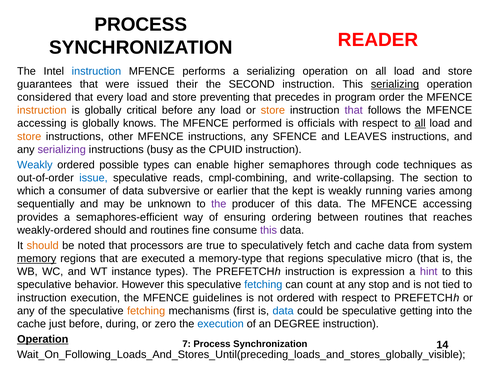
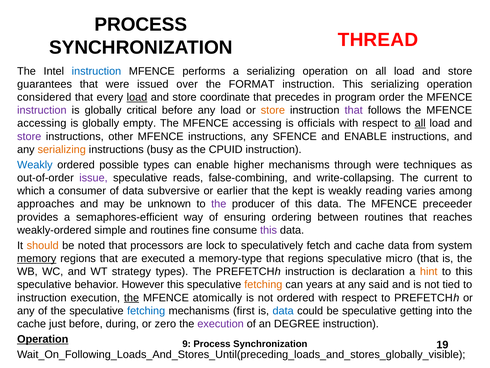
READER: READER -> THREAD (378, 40)
their: their -> over (187, 84)
SECOND: SECOND -> FORMAT (252, 84)
serializing underline: present -> none (395, 84)
load underline: none -> present (137, 97)
preventing: preventing -> coordinate (225, 97)
instruction colour: orange -> purple (42, 110)
knows: knows -> empty (140, 123)
performed: performed -> accessing (257, 123)
store colour: orange -> purple (29, 136)
and LEAVES: LEAVES -> ENABLE (366, 136)
serializing colour: purple -> orange (62, 149)
higher semaphores: semaphores -> mechanisms (299, 165)
through code: code -> were (387, 165)
issue colour: blue -> purple (93, 178)
cmpl-combining: cmpl-combining -> false-combining (248, 178)
section: section -> current (441, 178)
running: running -> reading (384, 191)
sequentially: sequentially -> approaches (46, 204)
data The MFENCE accessing: accessing -> preceeder (447, 204)
weakly-ordered should: should -> simple (110, 230)
true: true -> lock (216, 245)
instance: instance -> strategy (131, 271)
expression: expression -> declaration (378, 271)
hint colour: purple -> orange (429, 271)
fetching colour: blue -> orange (263, 284)
count: count -> years (319, 284)
stop: stop -> said (379, 284)
the underline: none -> present (132, 297)
guidelines: guidelines -> atomically (217, 297)
fetching colour: orange -> blue (146, 310)
execution colour: blue -> purple (221, 323)
7: 7 -> 9 (187, 344)
14: 14 -> 19 (442, 345)
